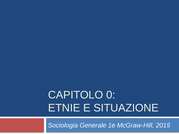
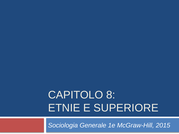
0: 0 -> 8 (111, 95)
SITUAZIONE: SITUAZIONE -> SUPERIORE (126, 108)
